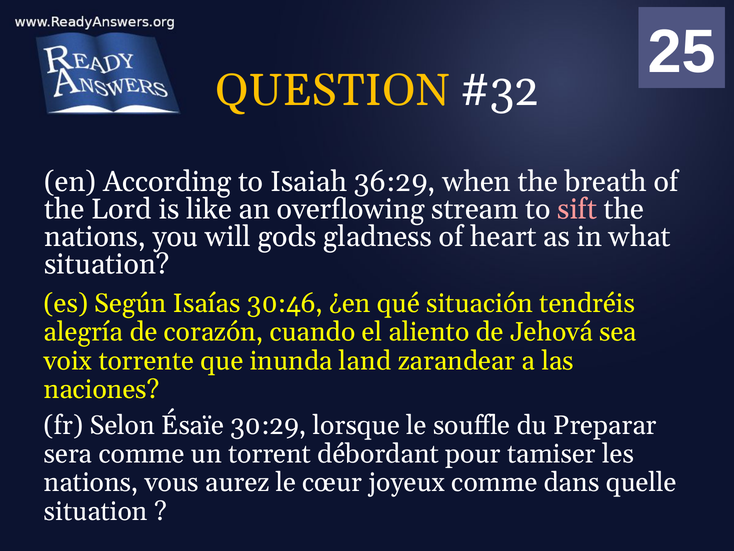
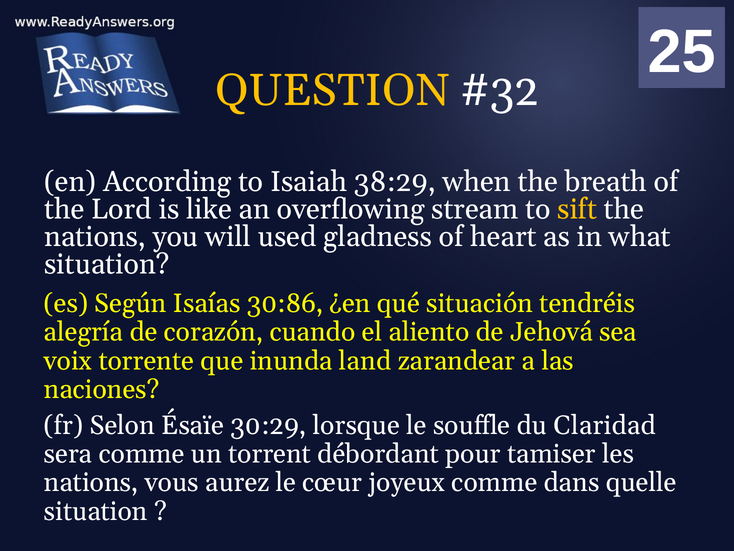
36:29: 36:29 -> 38:29 (395, 182)
sift colour: pink -> yellow (577, 209)
gods: gods -> used (287, 237)
30:46: 30:46 -> 30:86 (285, 303)
Preparar: Preparar -> Claridad (605, 425)
